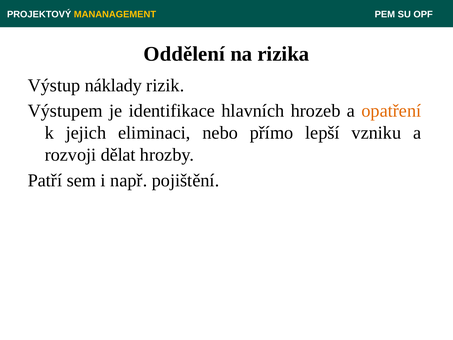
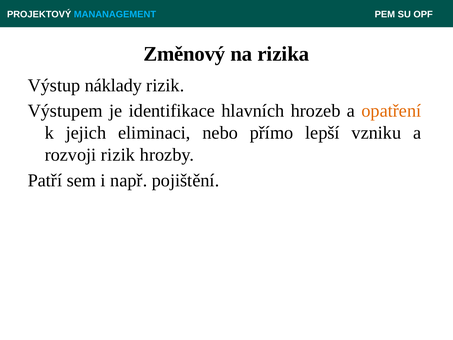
MANANAGEMENT colour: yellow -> light blue (115, 14)
Oddělení: Oddělení -> Změnový (184, 54)
rozvoji dělat: dělat -> rizik (118, 155)
